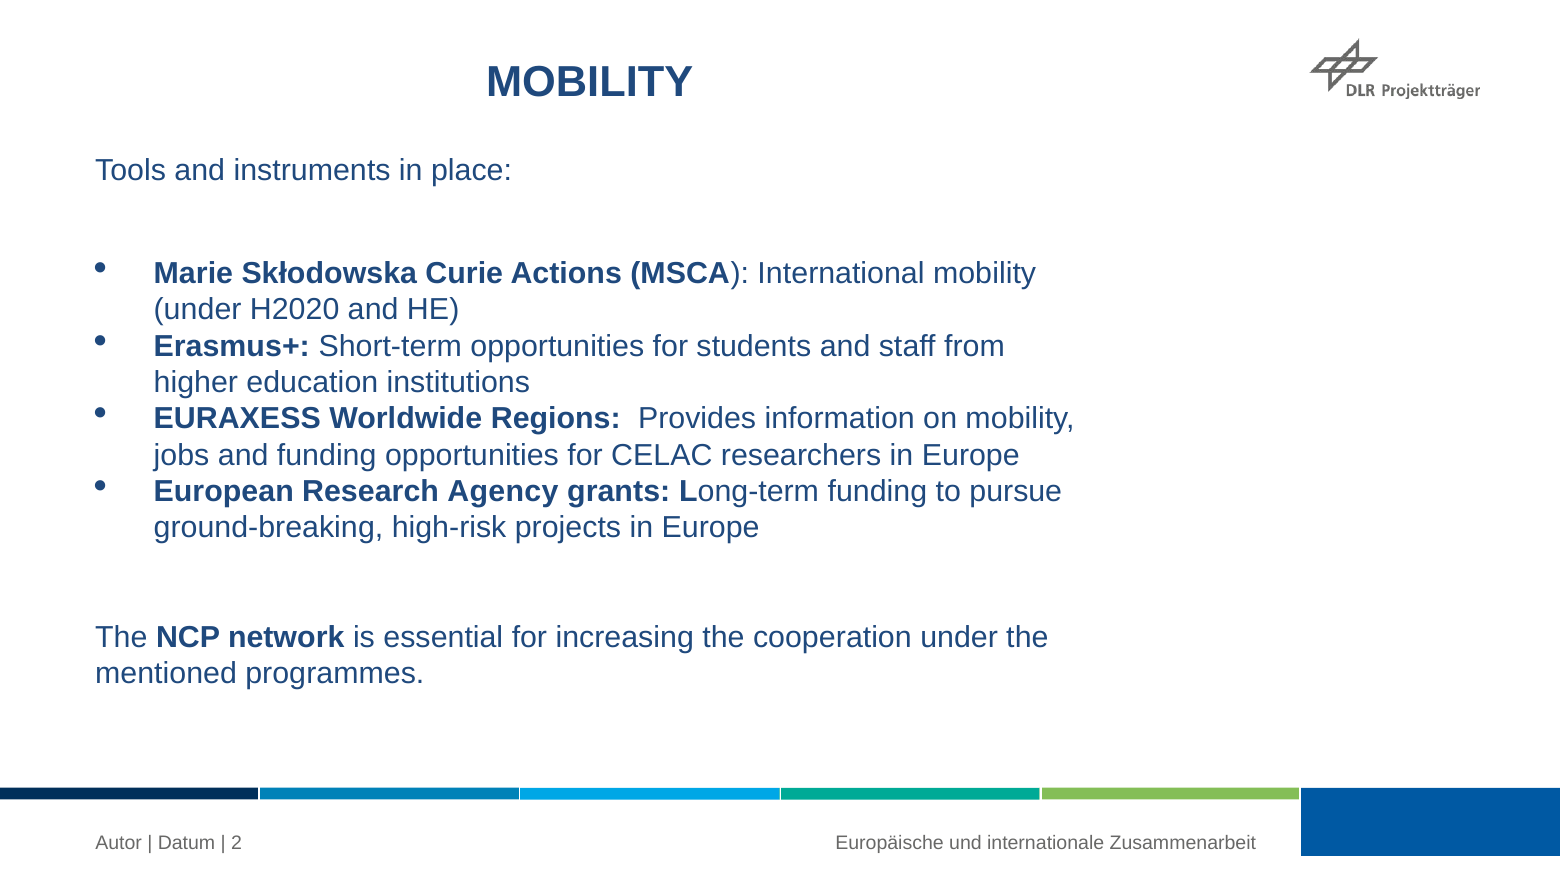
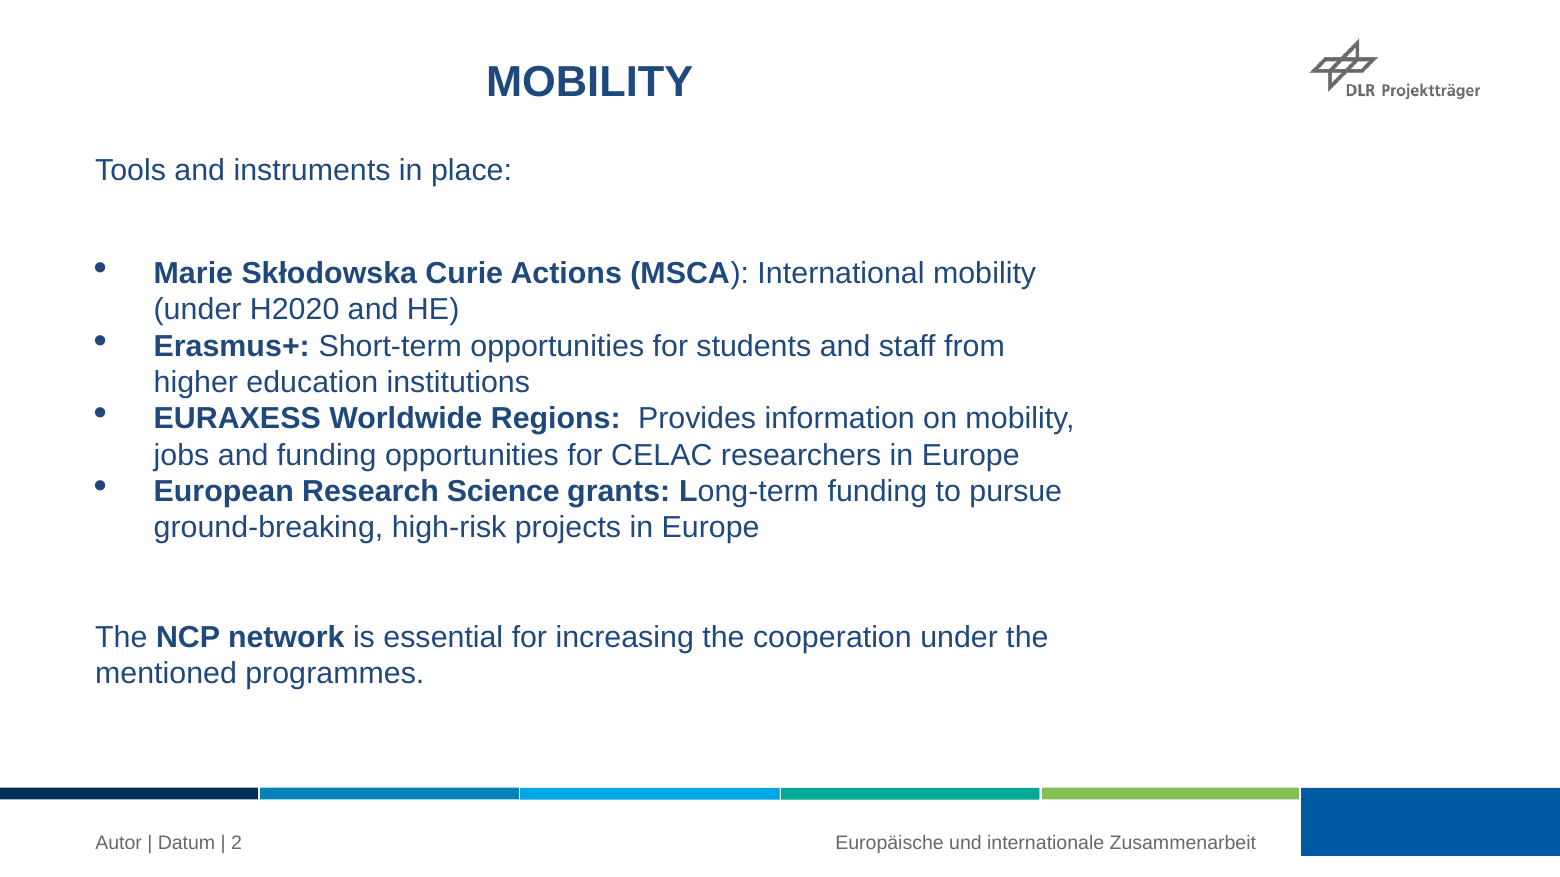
Agency: Agency -> Science (503, 492)
